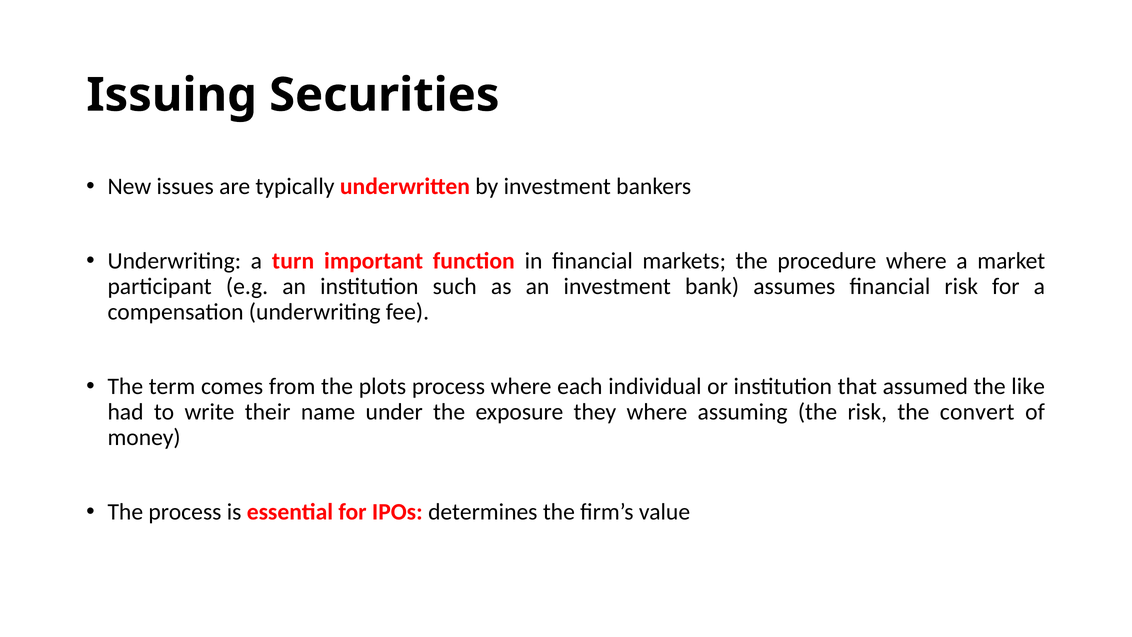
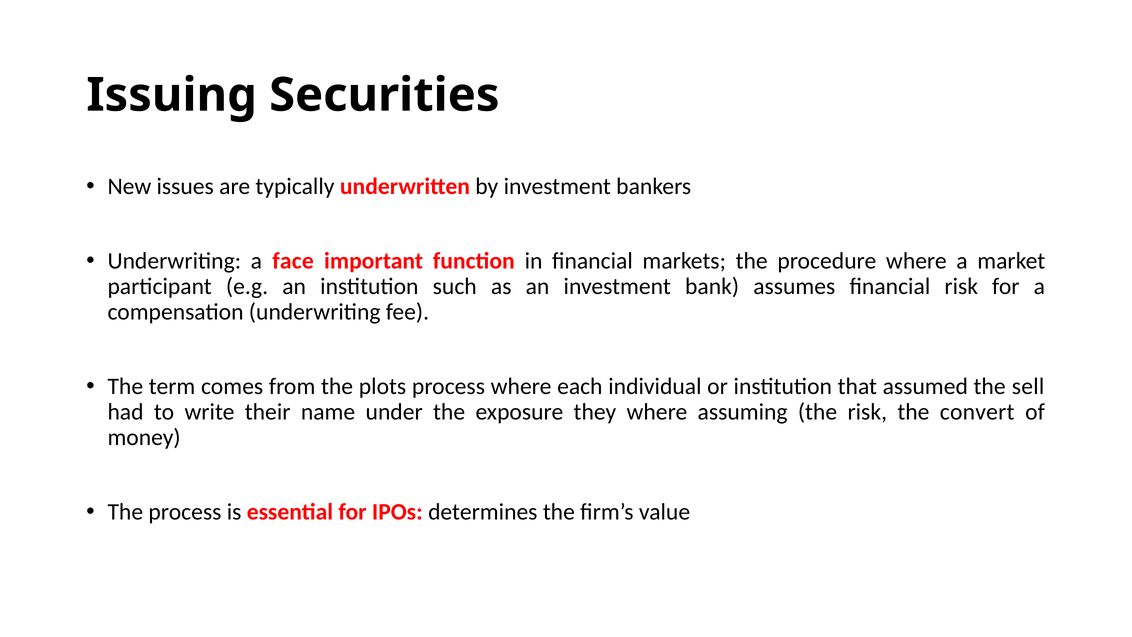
turn: turn -> face (293, 261)
like: like -> sell (1028, 386)
